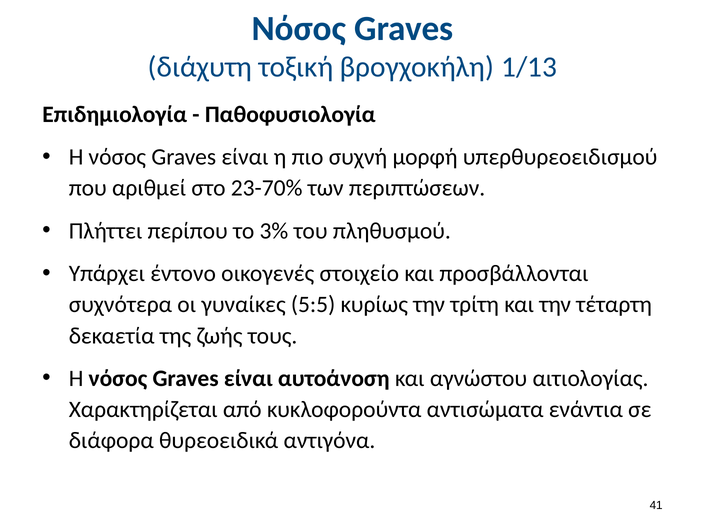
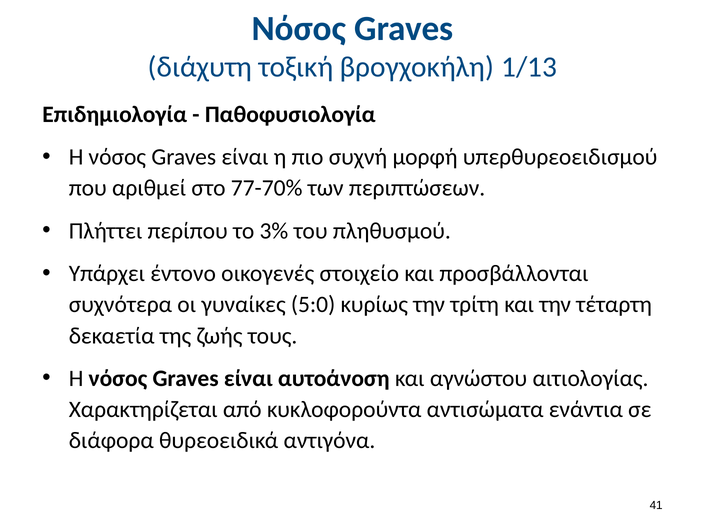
23-70%: 23-70% -> 77-70% (267, 188)
5:5: 5:5 -> 5:0 (313, 305)
